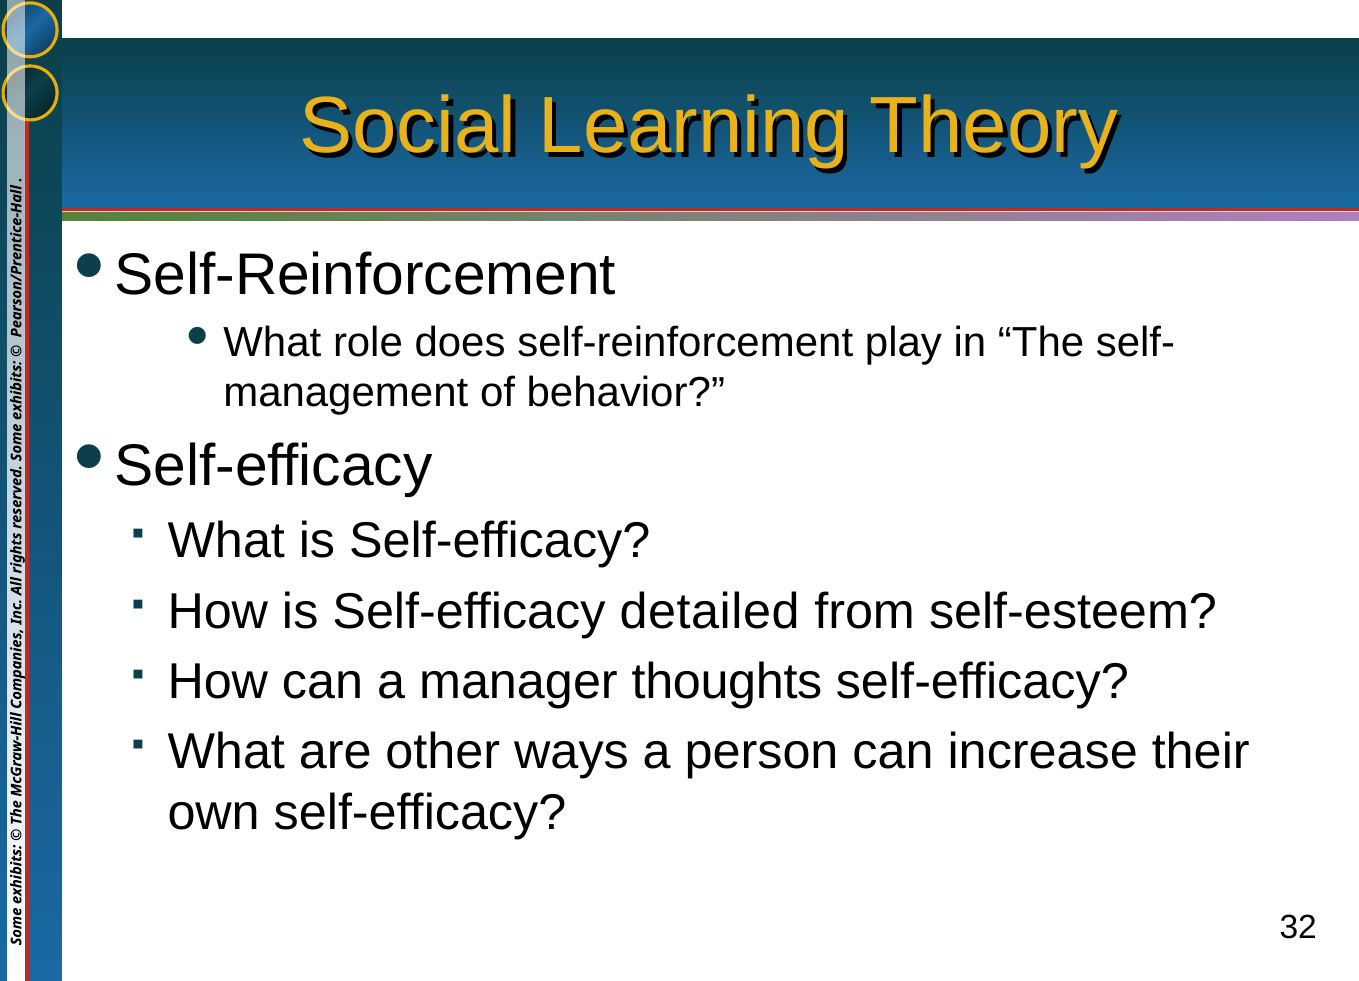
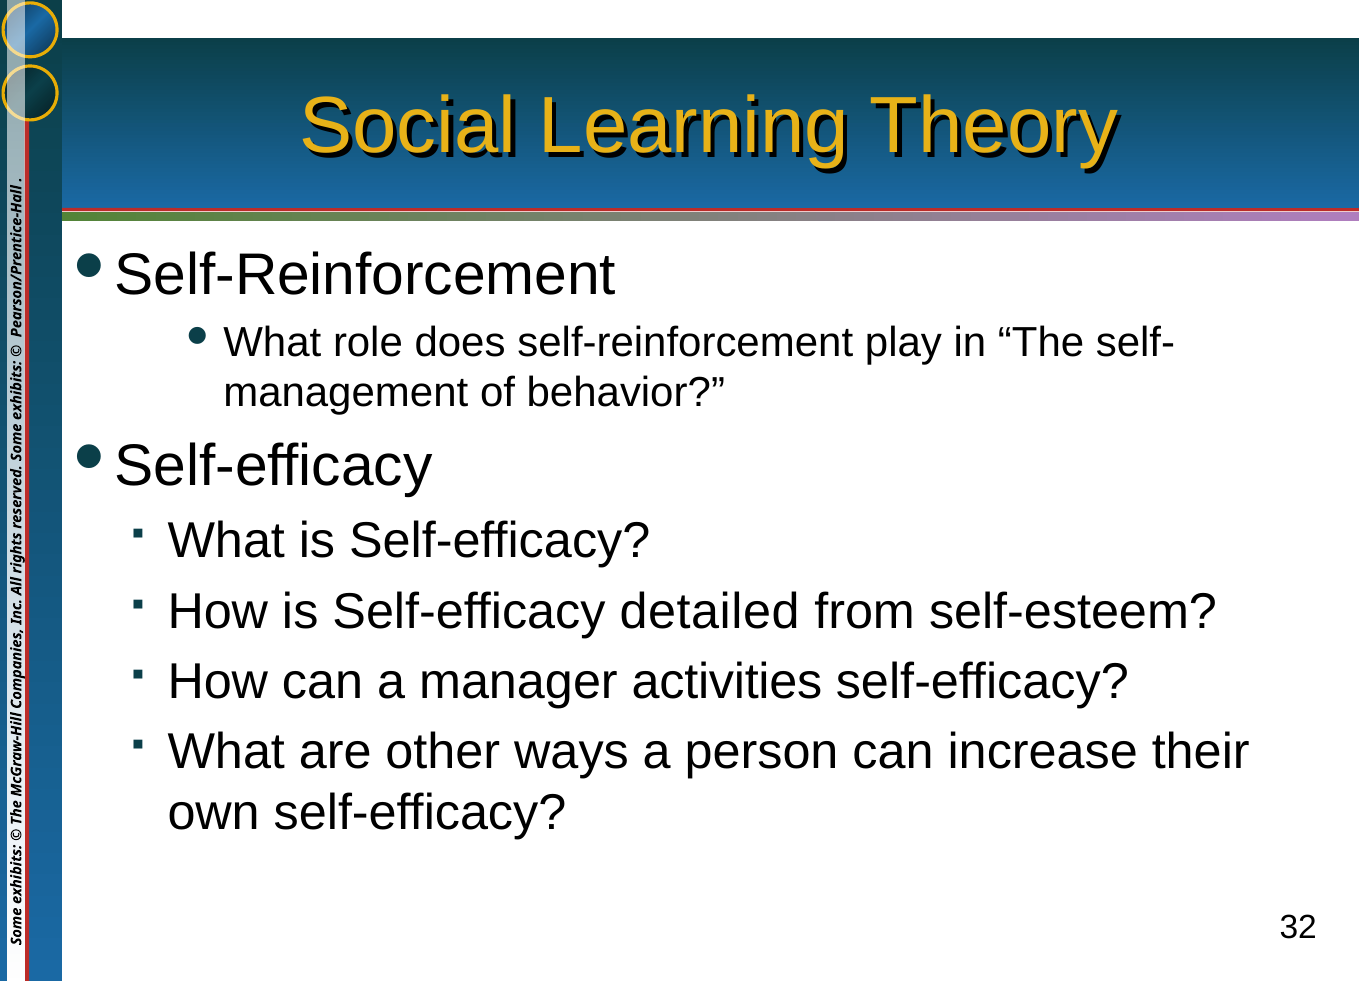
thoughts: thoughts -> activities (727, 682)
